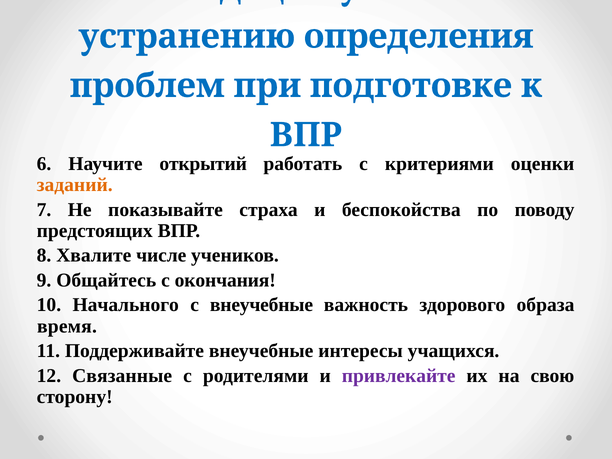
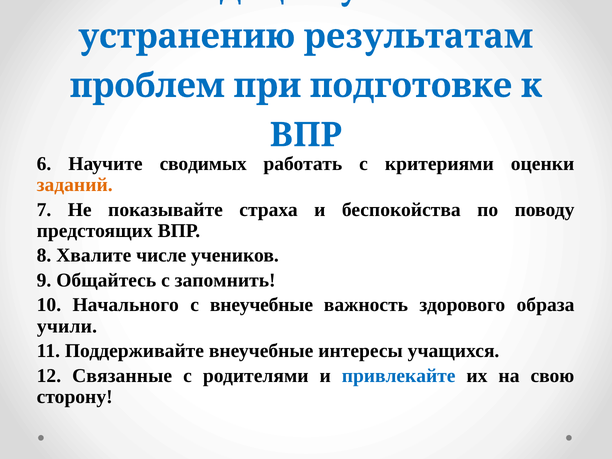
определения: определения -> результатам (418, 36)
открытий: открытий -> сводимых (203, 164)
окончания: окончания -> запомнить (225, 280)
время: время -> учили (67, 326)
привлекайте colour: purple -> blue (399, 376)
